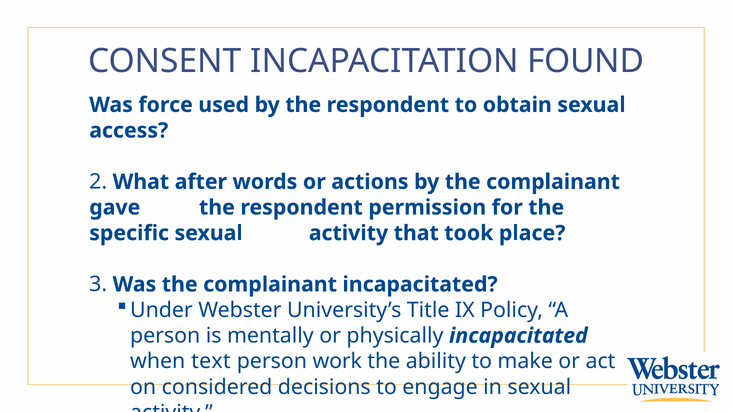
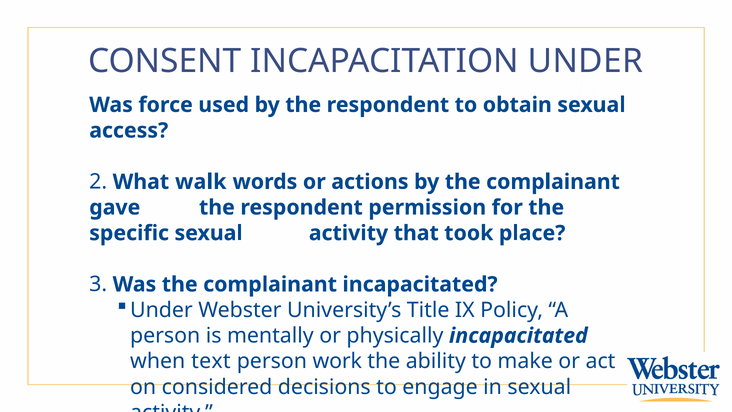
INCAPACITATION FOUND: FOUND -> UNDER (585, 61)
after: after -> walk (201, 182)
